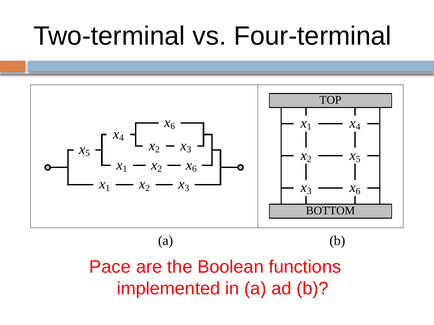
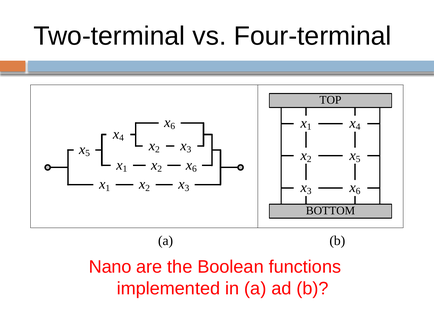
Pace: Pace -> Nano (110, 267)
